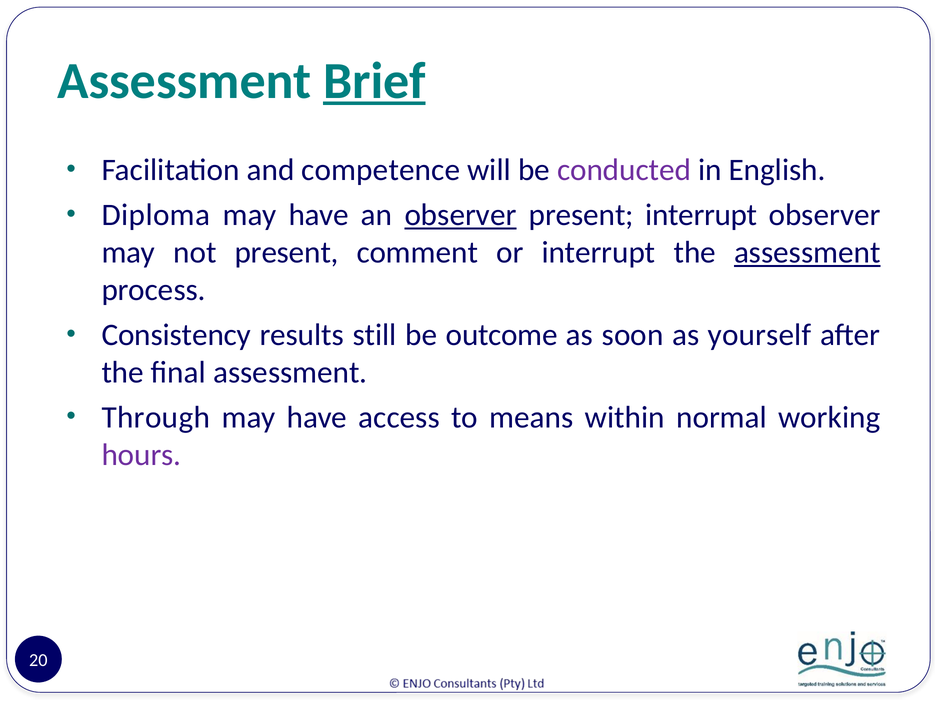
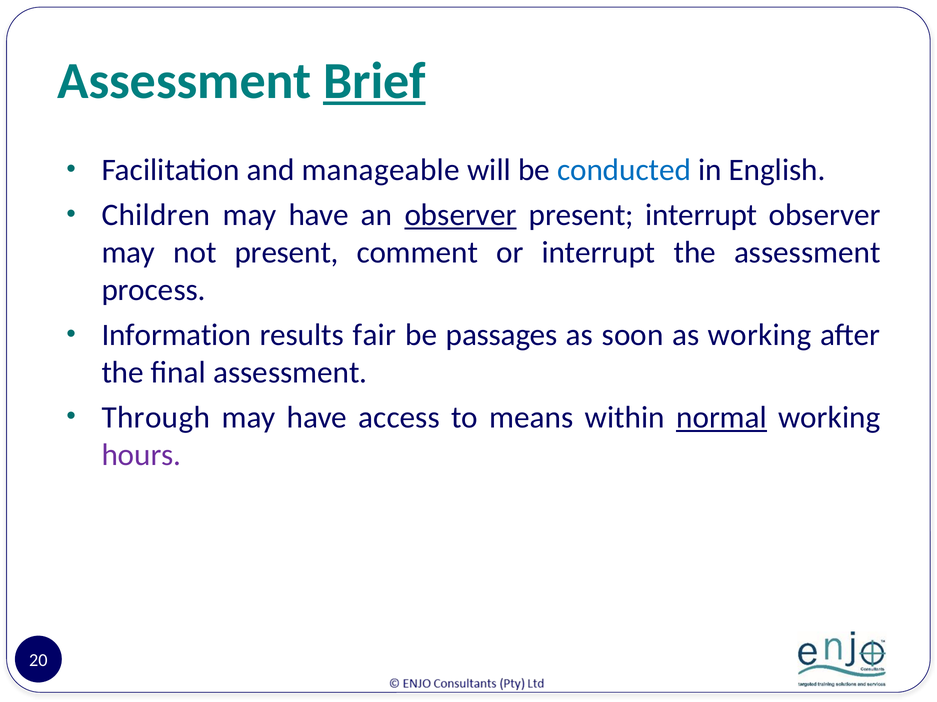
competence: competence -> manageable (381, 170)
conducted colour: purple -> blue (624, 170)
Diploma: Diploma -> Children (156, 215)
assessment underline: present -> none (807, 253)
Consistency: Consistency -> Information (176, 335)
still: still -> fair (375, 335)
outcome: outcome -> passages (502, 335)
as yourself: yourself -> working (760, 335)
normal underline: none -> present (722, 418)
